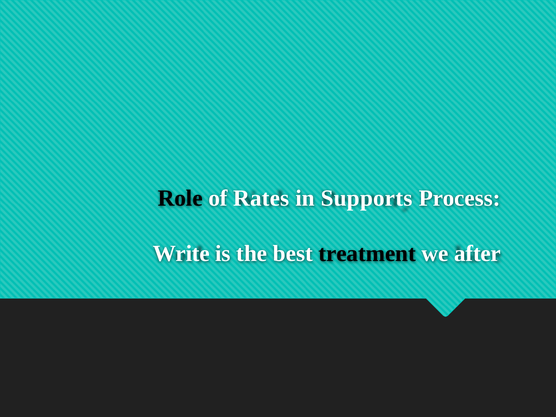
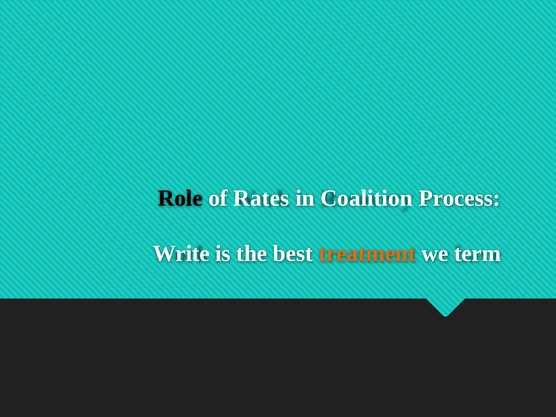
Supports: Supports -> Coalition (367, 198)
treatment colour: black -> orange (367, 254)
after: after -> term (478, 254)
